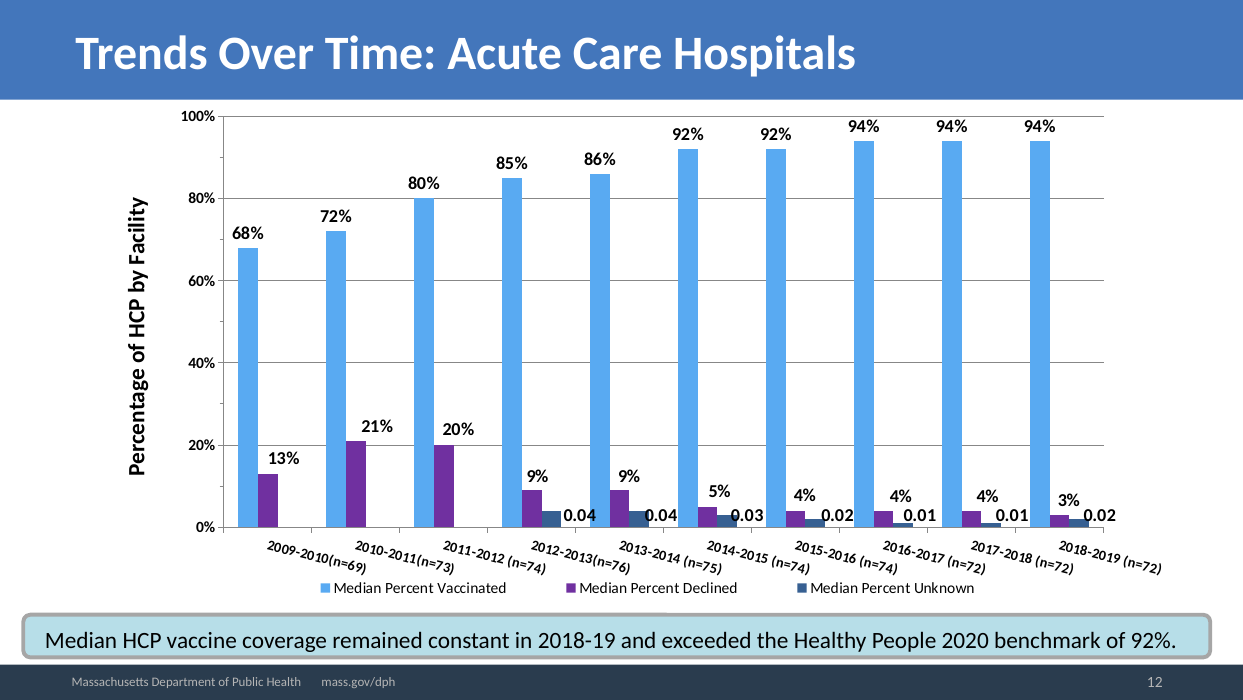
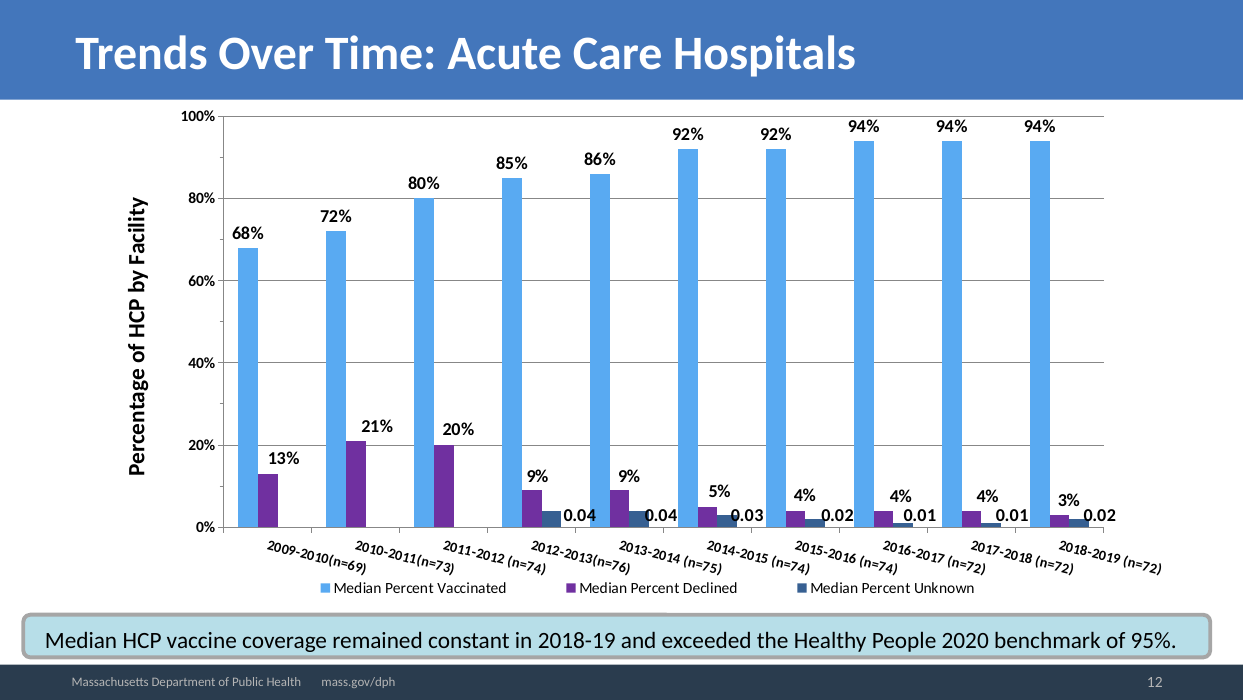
of 92%: 92% -> 95% (1154, 640)
